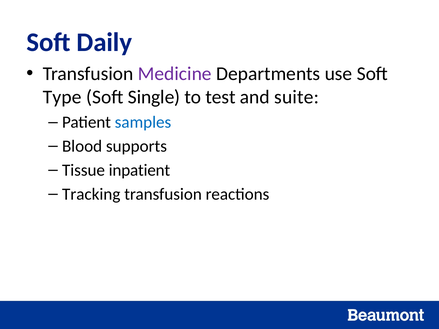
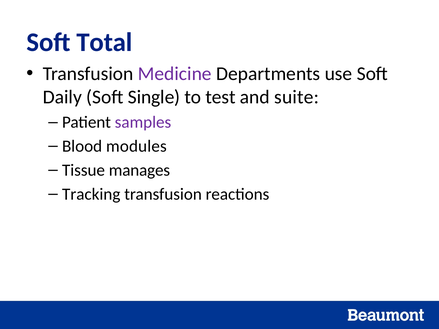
Daily: Daily -> Total (104, 42)
Type: Type -> Daily (62, 97)
samples colour: blue -> purple (143, 122)
supports: supports -> modules (136, 146)
inpatient: inpatient -> manages (139, 170)
